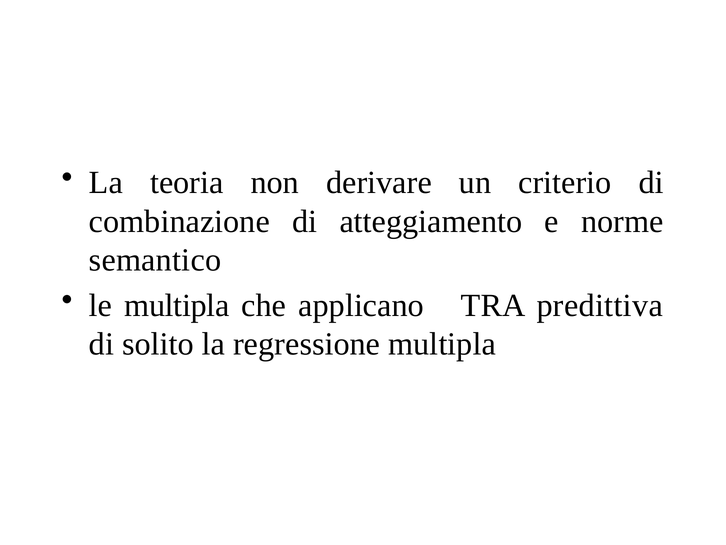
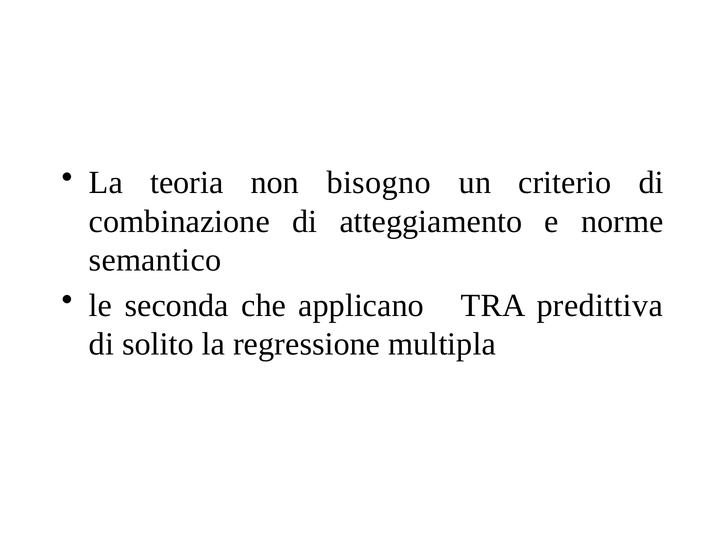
derivare: derivare -> bisogno (379, 183)
le multipla: multipla -> seconda (177, 305)
